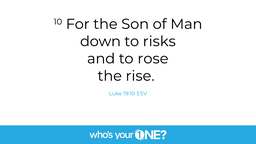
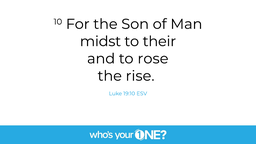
down: down -> midst (100, 41)
risks: risks -> their (159, 41)
